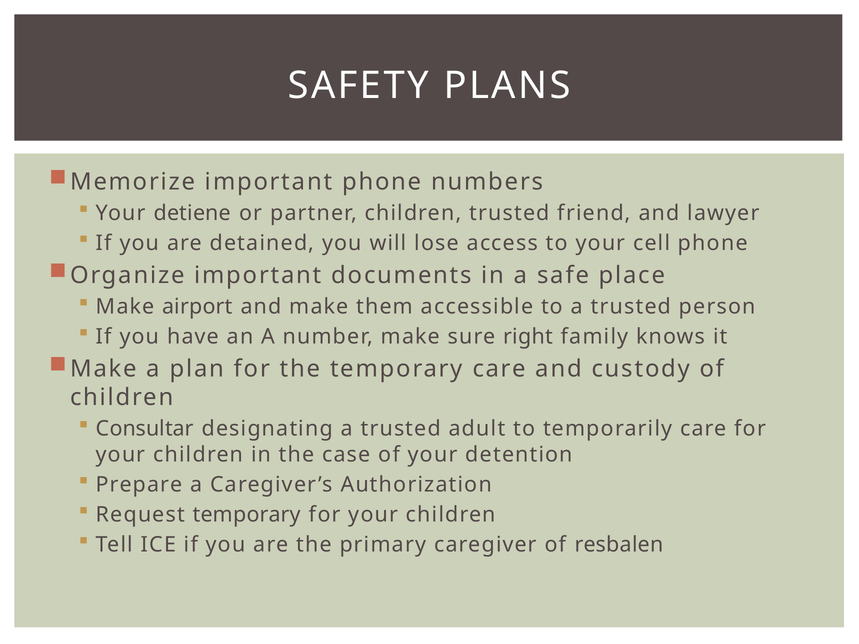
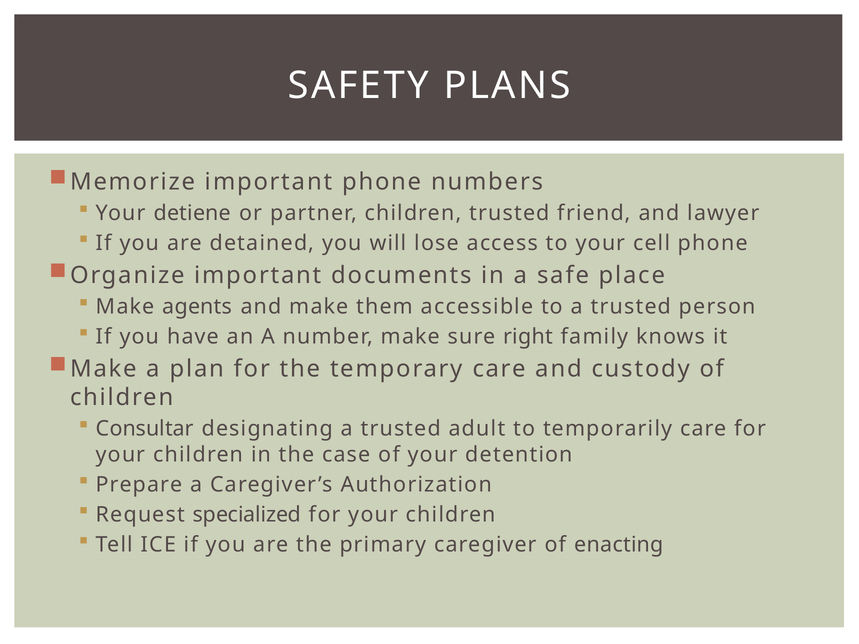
airport: airport -> agents (197, 307)
Request temporary: temporary -> specialized (247, 515)
resbalen: resbalen -> enacting (619, 545)
